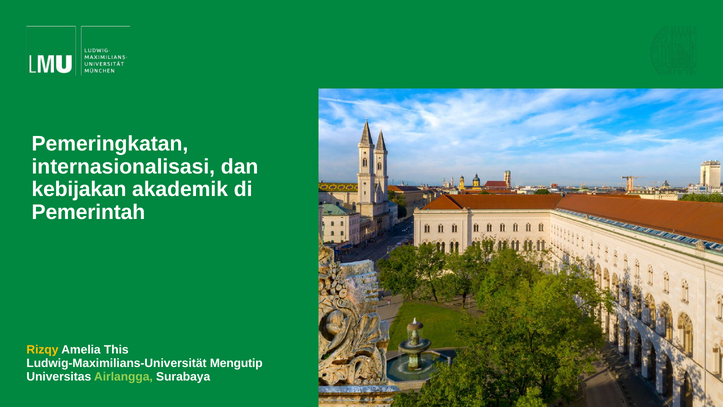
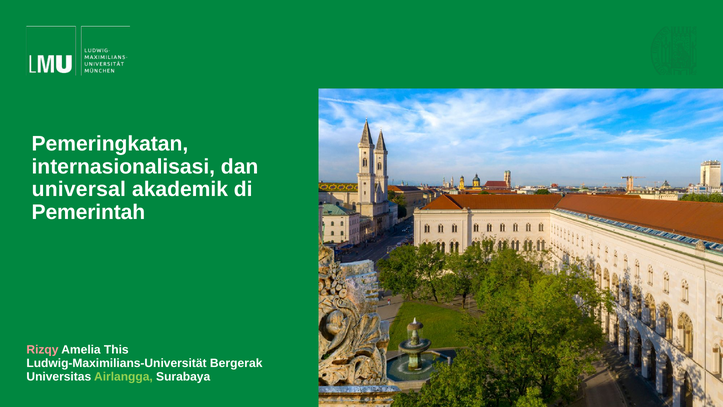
kebijakan: kebijakan -> universal (79, 189)
Rizqy colour: yellow -> pink (42, 350)
Mengutip: Mengutip -> Bergerak (236, 363)
